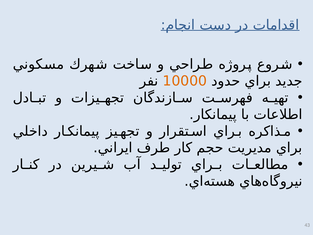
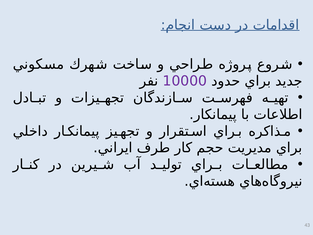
10000 colour: orange -> purple (185, 81)
